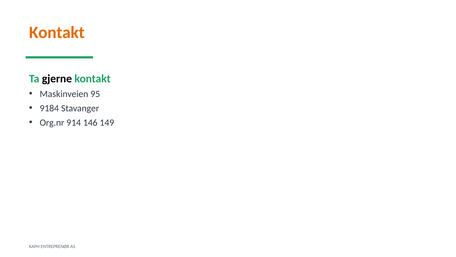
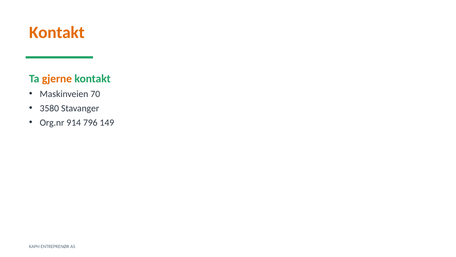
gjerne colour: black -> orange (57, 79)
95: 95 -> 70 (95, 94)
9184: 9184 -> 3580 (49, 108)
146: 146 -> 796 (90, 122)
